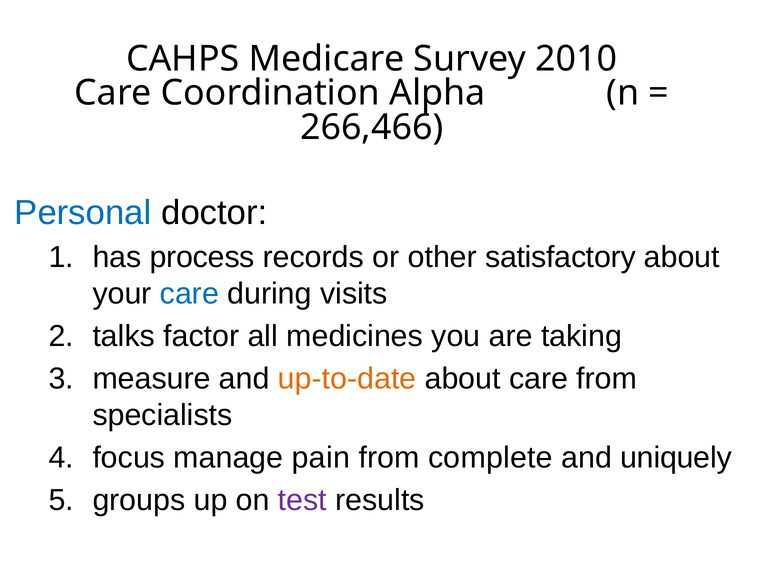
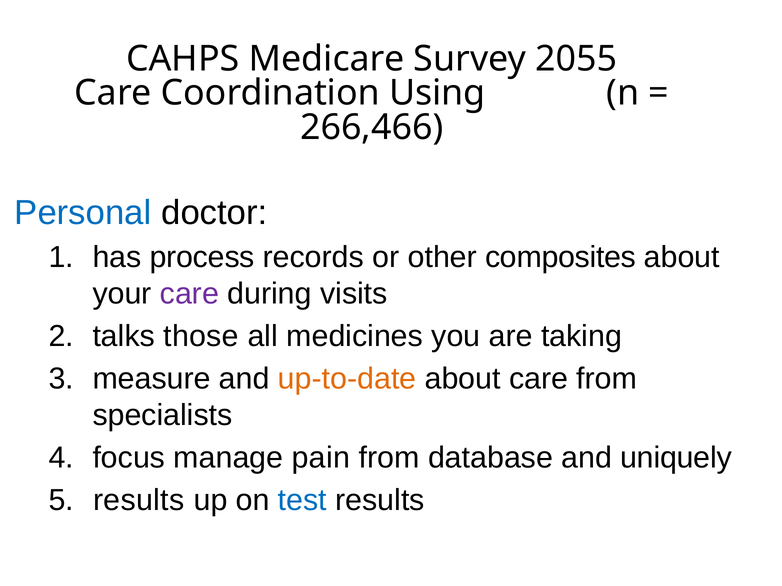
2010: 2010 -> 2055 (576, 59)
Alpha: Alpha -> Using (437, 93)
satisfactory: satisfactory -> composites (561, 258)
care colour: blue -> purple (189, 294)
factor: factor -> those (201, 337)
complete: complete -> database (491, 458)
groups: groups -> results (139, 501)
test colour: purple -> blue (302, 501)
